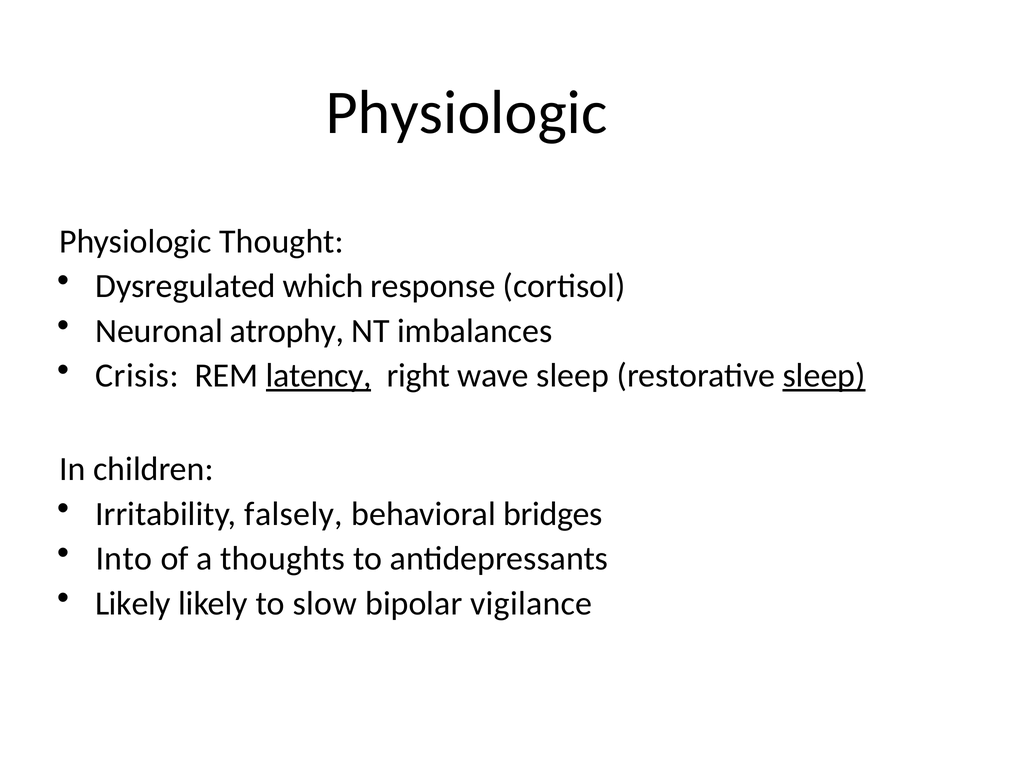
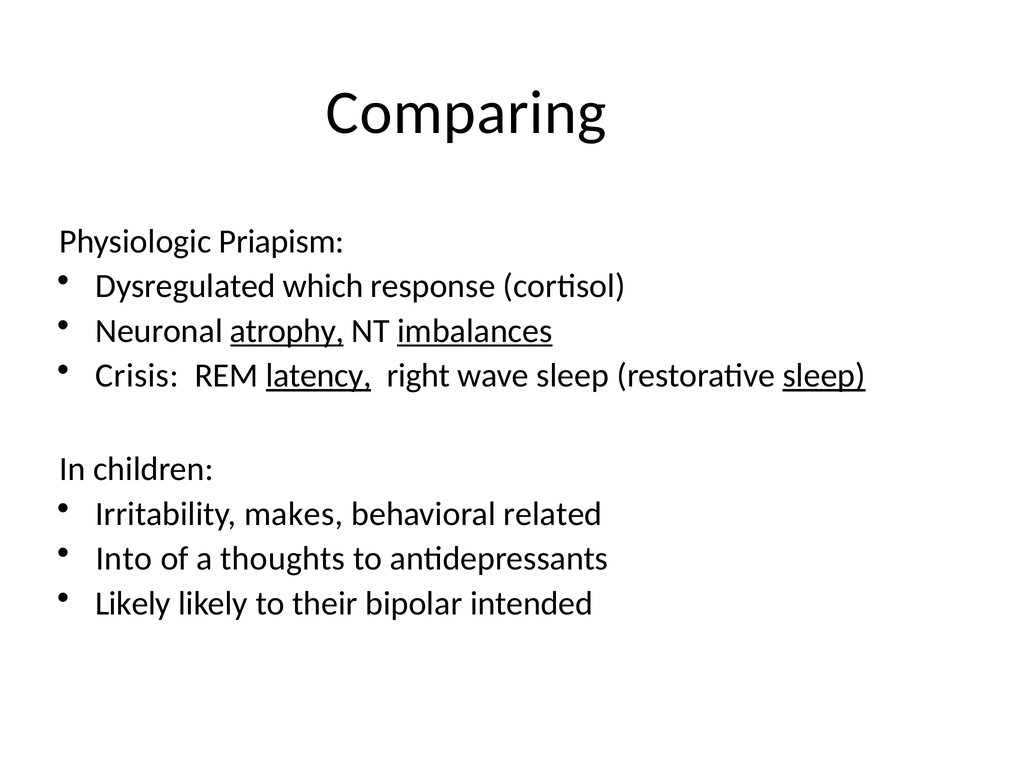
Physiologic: Physiologic -> Comparing (466, 113)
Thought: Thought -> Priapism (282, 242)
atrophy underline: none -> present (287, 331)
imbalances underline: none -> present (475, 331)
falsely: falsely -> makes (294, 514)
bridges: bridges -> related (553, 514)
slow: slow -> their (325, 604)
vigilance: vigilance -> intended (531, 604)
